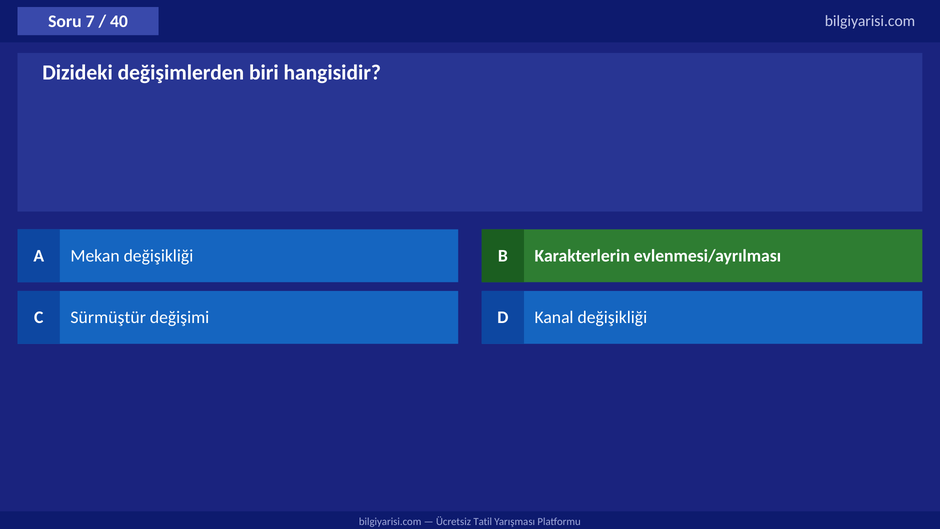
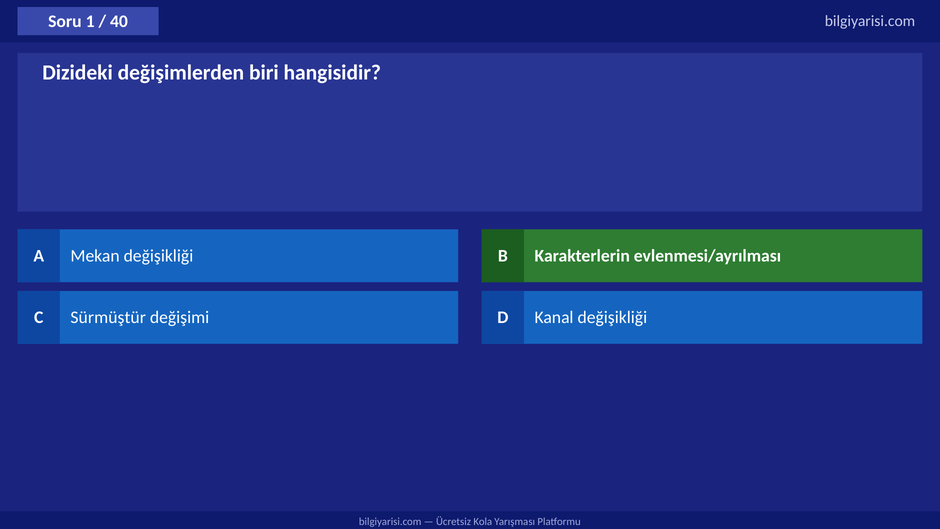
7: 7 -> 1 (90, 21)
Tatil: Tatil -> Kola (483, 521)
